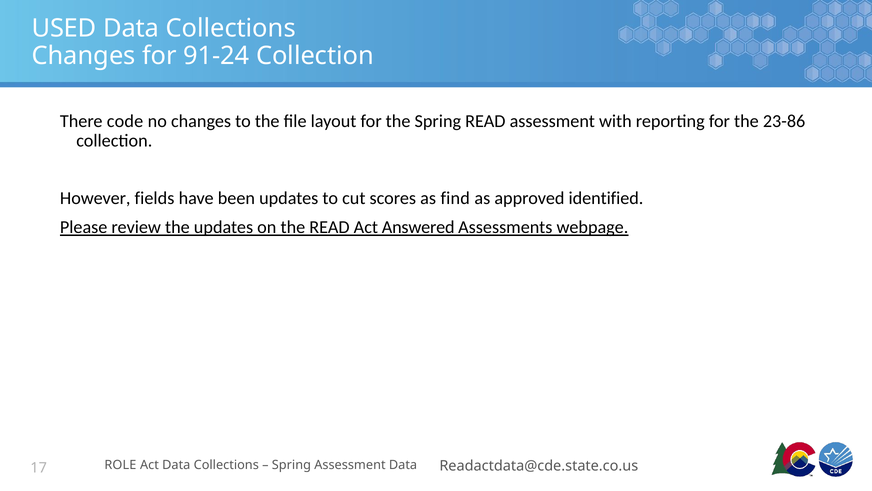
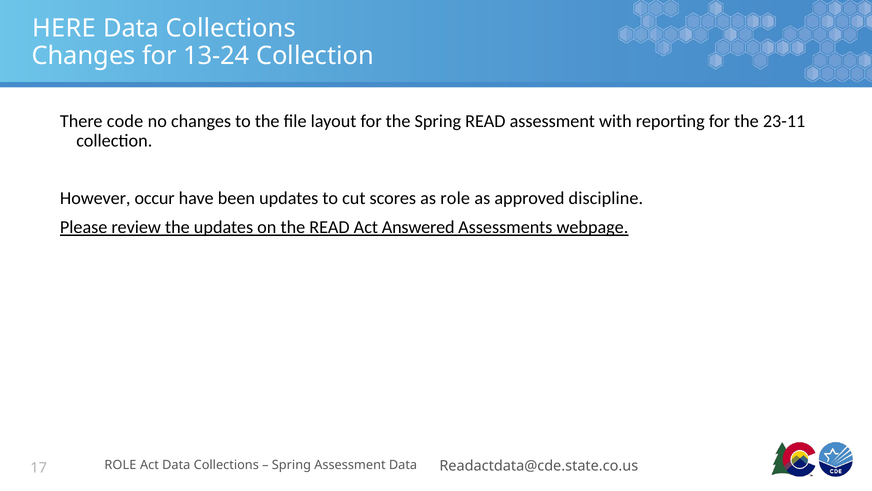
USED: USED -> HERE (64, 28)
91-24: 91-24 -> 13-24 (216, 56)
23-86: 23-86 -> 23-11 (784, 121)
fields: fields -> occur (155, 198)
as find: find -> role (455, 198)
identified: identified -> discipline (606, 198)
